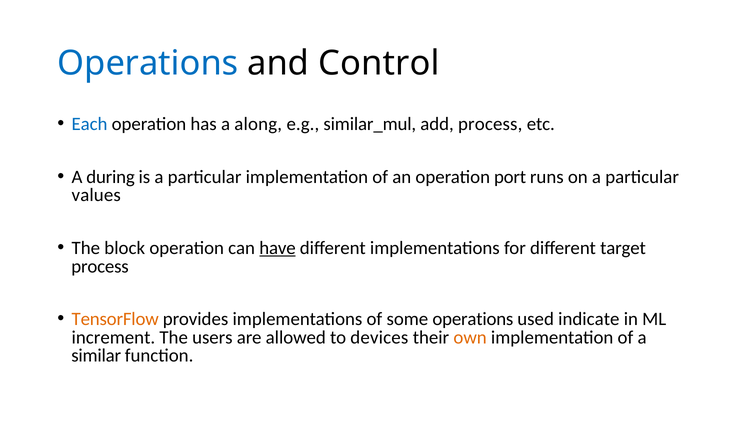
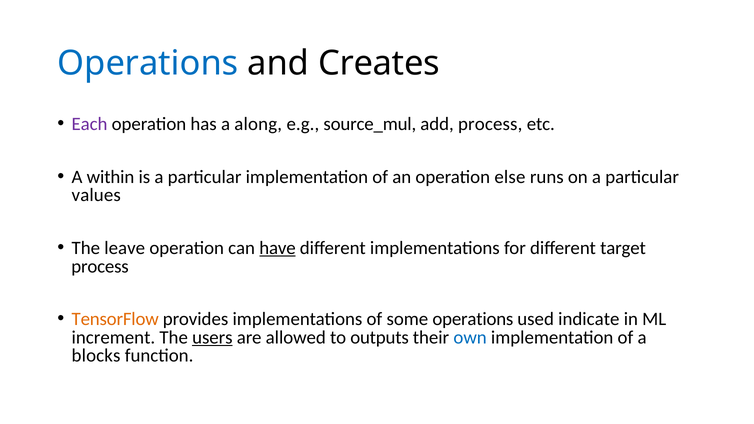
Control: Control -> Creates (379, 63)
Each colour: blue -> purple (90, 124)
similar_mul: similar_mul -> source_mul (370, 124)
during: during -> within (111, 177)
port: port -> else (510, 177)
block: block -> leave (125, 248)
users underline: none -> present (212, 337)
devices: devices -> outputs (380, 337)
own colour: orange -> blue (470, 337)
similar: similar -> blocks (96, 356)
